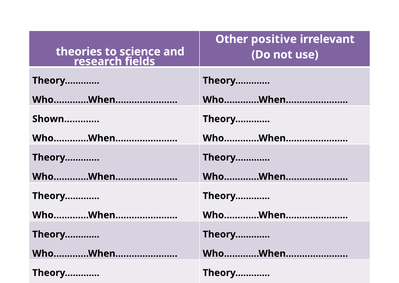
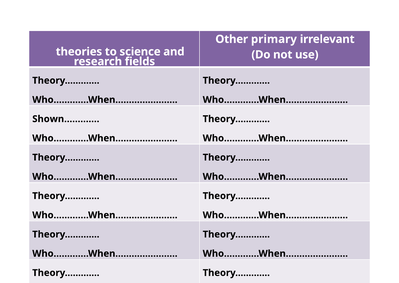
positive: positive -> primary (274, 39)
